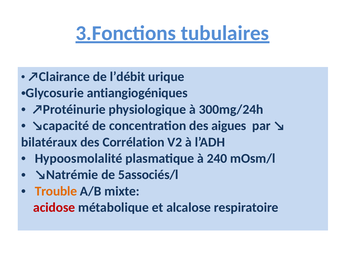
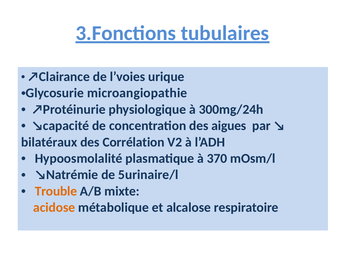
l’débit: l’débit -> l’voies (127, 77)
antiangiogéniques: antiangiogéniques -> microangiopathie (137, 93)
240: 240 -> 370 (217, 159)
5associés/l: 5associés/l -> 5urinaire/l (148, 175)
acidose colour: red -> orange (54, 208)
